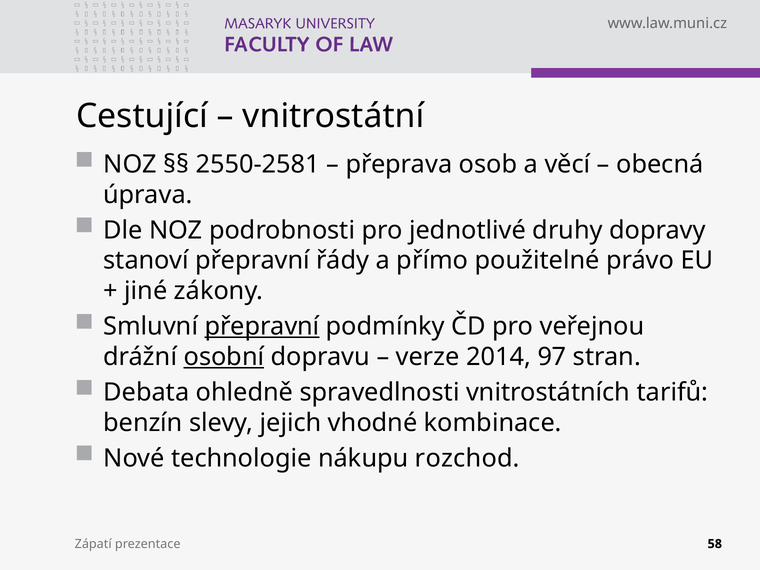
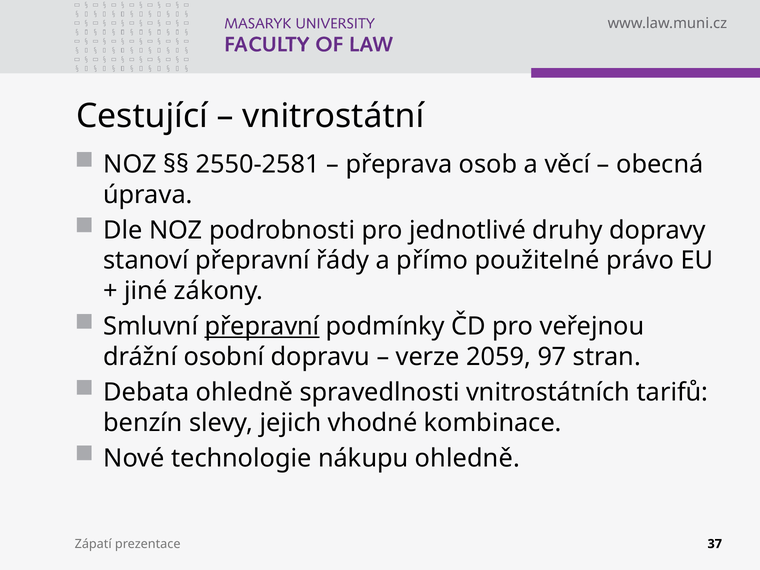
osobní underline: present -> none (224, 357)
2014: 2014 -> 2059 (499, 357)
nákupu rozchod: rozchod -> ohledně (467, 458)
58: 58 -> 37 (715, 544)
